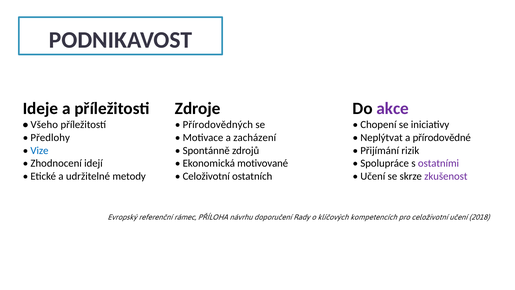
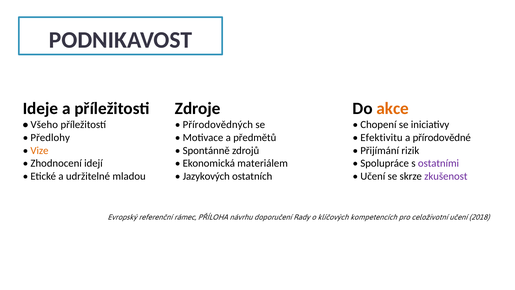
akce colour: purple -> orange (393, 108)
zacházení: zacházení -> předmětů (255, 138)
Neplýtvat: Neplýtvat -> Efektivitu (381, 138)
Vize colour: blue -> orange (39, 150)
motivované: motivované -> materiálem (263, 163)
metody: metody -> mladou (129, 176)
Celoživotní: Celoživotní -> Jazykových (206, 176)
